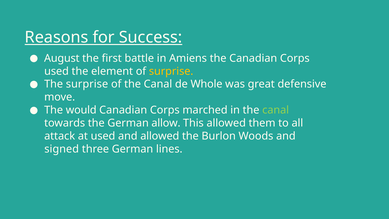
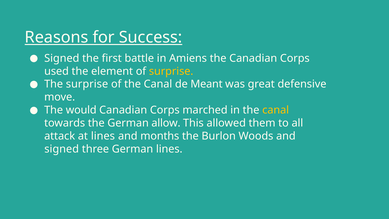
August: August -> Signed (62, 58)
Whole: Whole -> Meant (207, 84)
canal colour: light green -> yellow (276, 110)
at used: used -> lines (103, 136)
and allowed: allowed -> months (160, 136)
